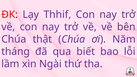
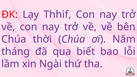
thật: thật -> thời (42, 39)
